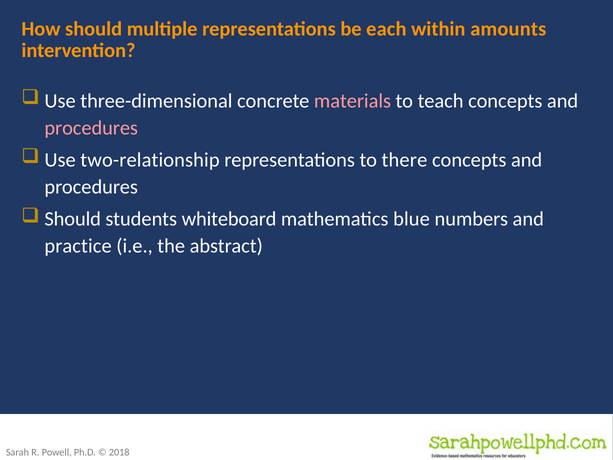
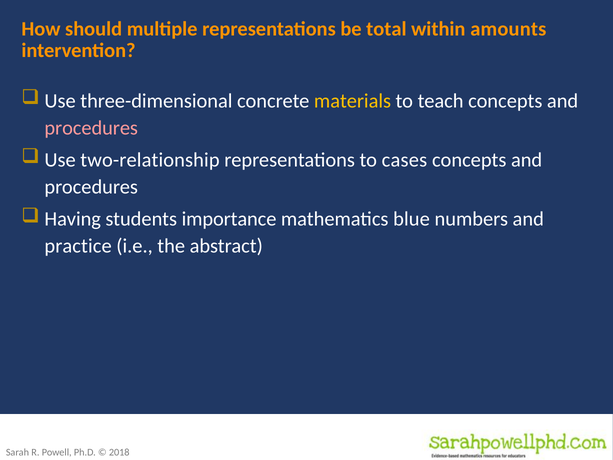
each: each -> total (386, 29)
materials colour: pink -> yellow (353, 101)
there: there -> cases (404, 160)
Should: Should -> Having (73, 219)
whiteboard: whiteboard -> importance (229, 219)
